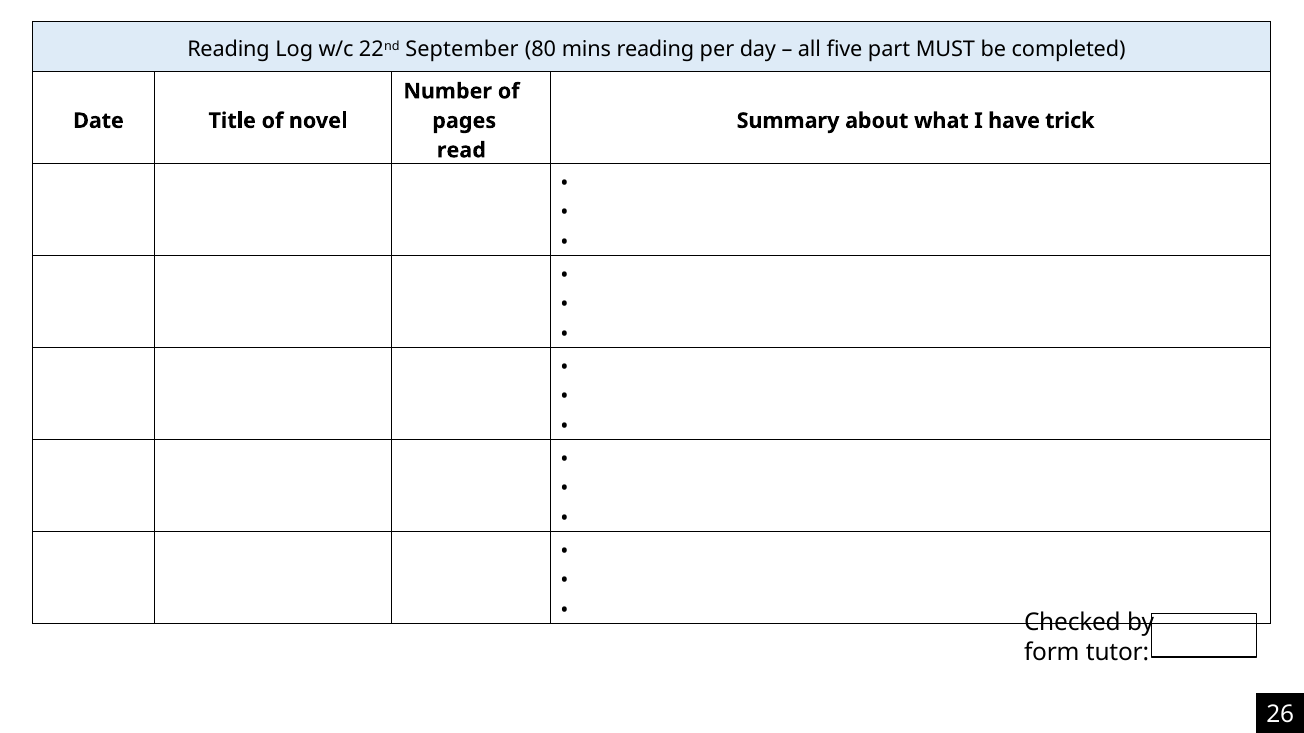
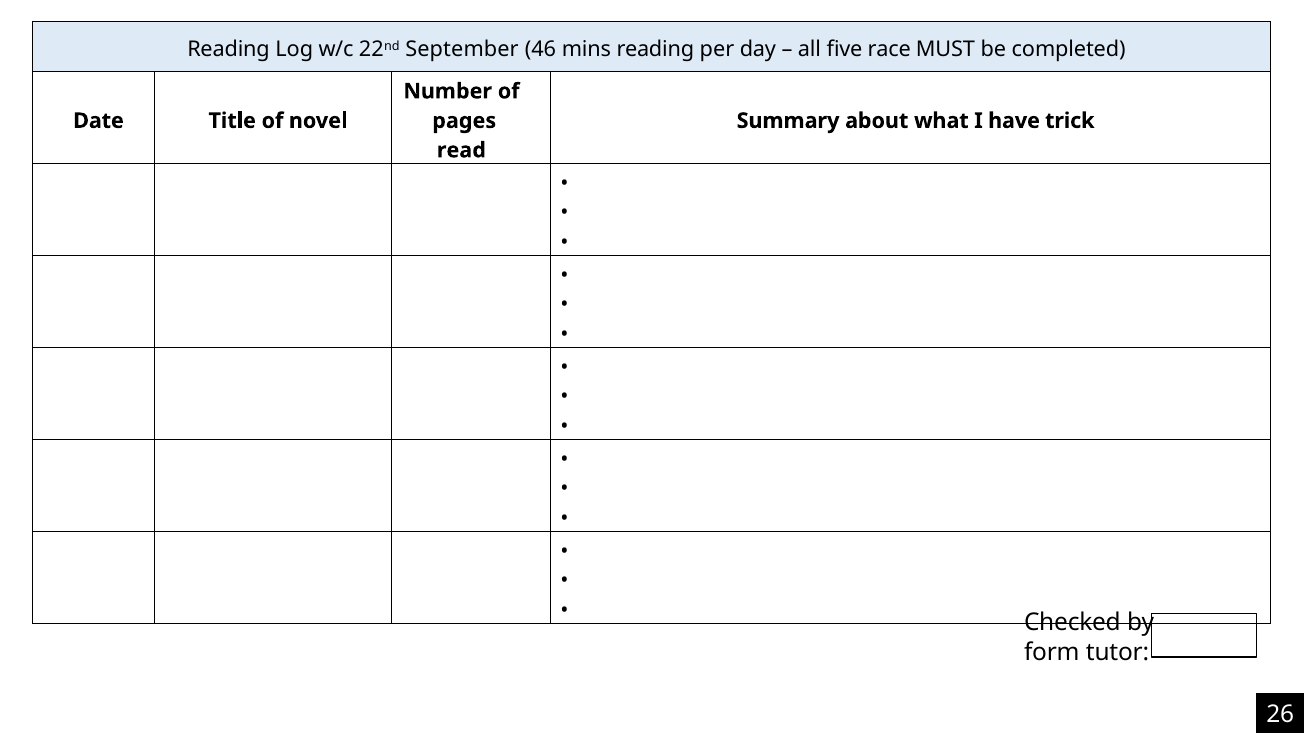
80: 80 -> 46 (541, 49)
part: part -> race (889, 49)
